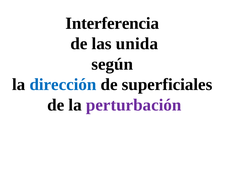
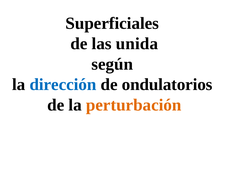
Interferencia: Interferencia -> Superficiales (112, 23)
superficiales: superficiales -> ondulatorios (167, 85)
perturbación colour: purple -> orange (134, 105)
